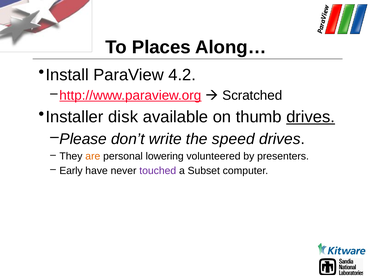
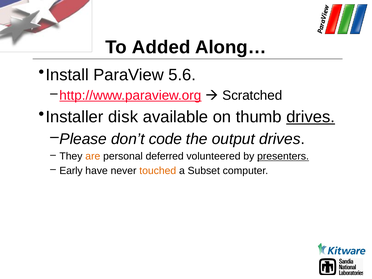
Places: Places -> Added (161, 47)
4.2: 4.2 -> 5.6 (182, 75)
write: write -> code (165, 139)
speed: speed -> output (233, 139)
lowering: lowering -> deferred (165, 156)
presenters underline: none -> present (283, 156)
touched colour: purple -> orange (158, 171)
